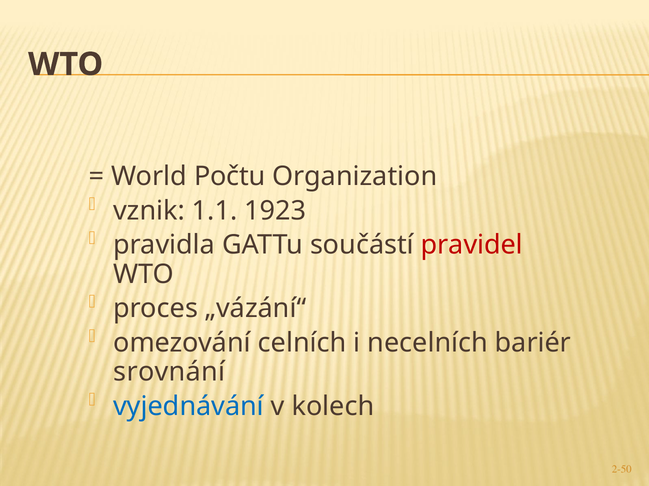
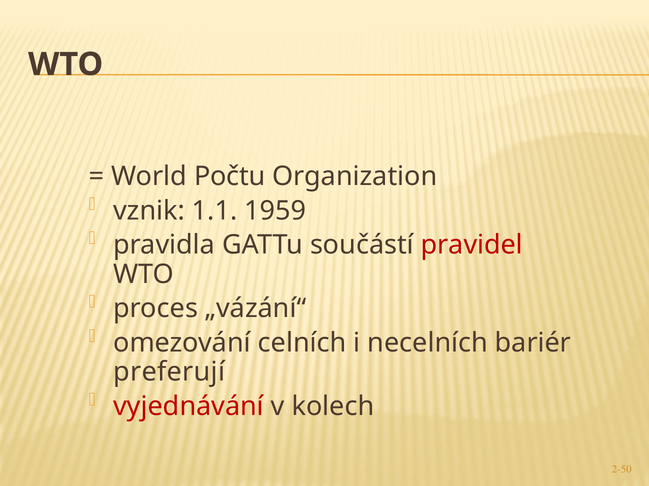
1923: 1923 -> 1959 (275, 211)
srovnání: srovnání -> preferují (169, 373)
vyjednávání colour: blue -> red (189, 407)
